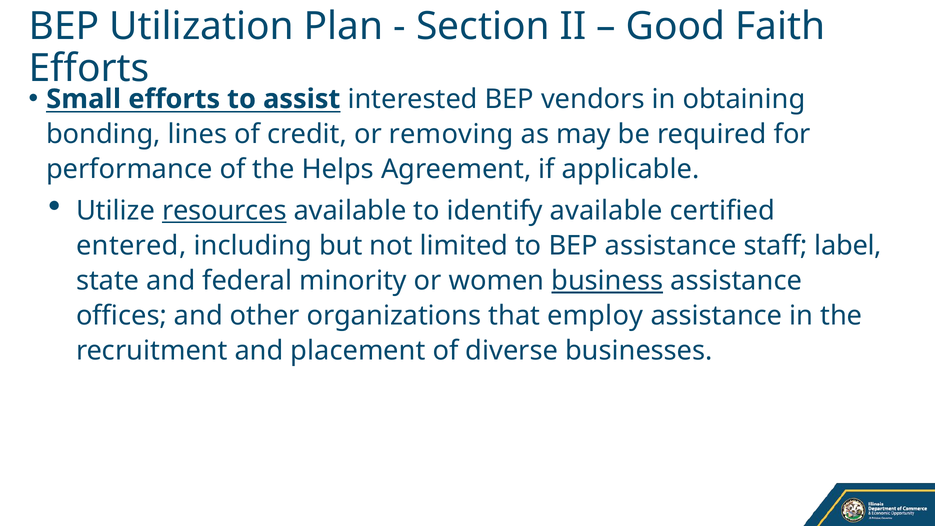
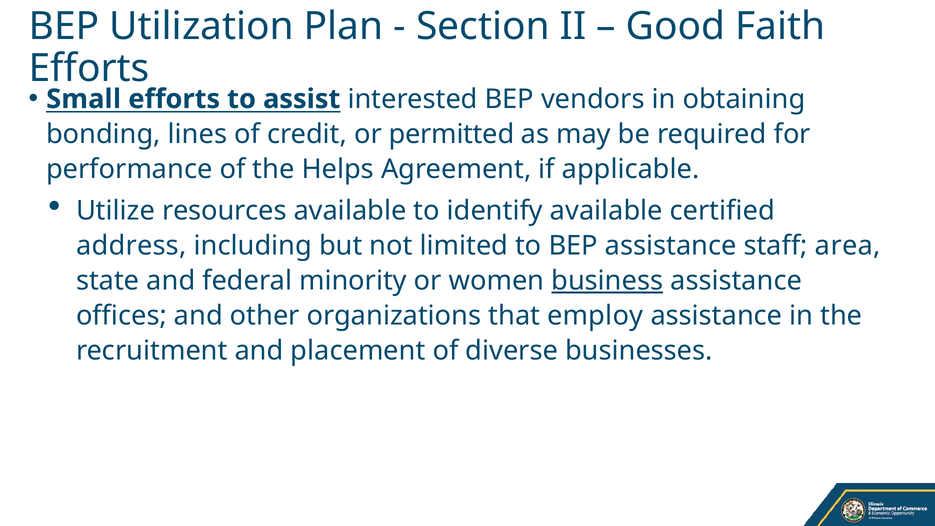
removing: removing -> permitted (452, 134)
resources underline: present -> none (224, 211)
entered: entered -> address (131, 246)
label: label -> area (848, 246)
